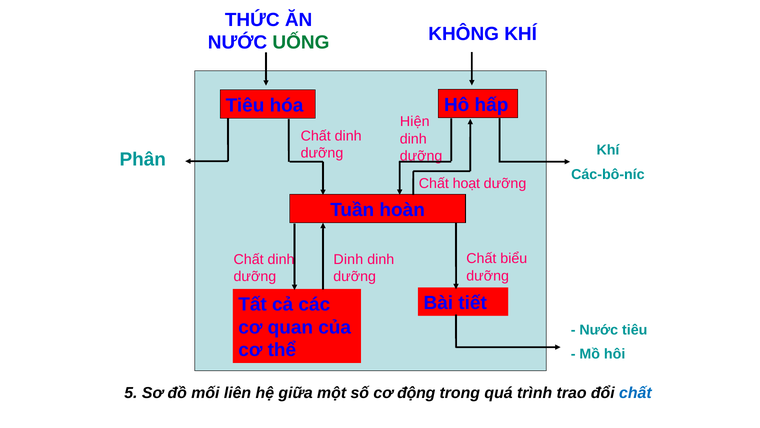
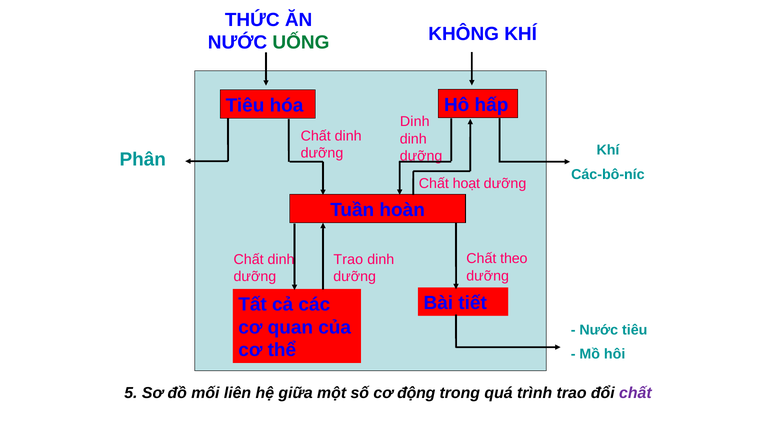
Hiện: Hiện -> Dinh (415, 122)
biểu: biểu -> theo (514, 258)
Dinh: Dinh -> Trao (348, 259)
chất colour: blue -> purple (635, 392)
